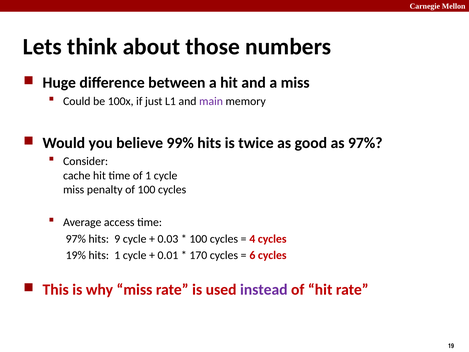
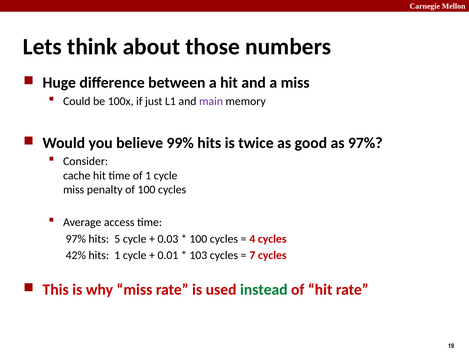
9: 9 -> 5 (117, 239)
19%: 19% -> 42% (76, 255)
170: 170 -> 103 (198, 255)
6: 6 -> 7 (252, 255)
instead colour: purple -> green (264, 289)
